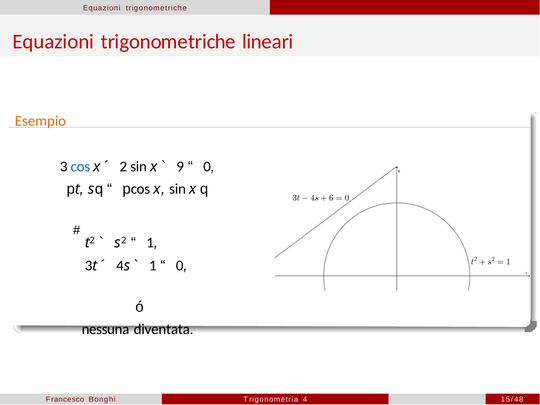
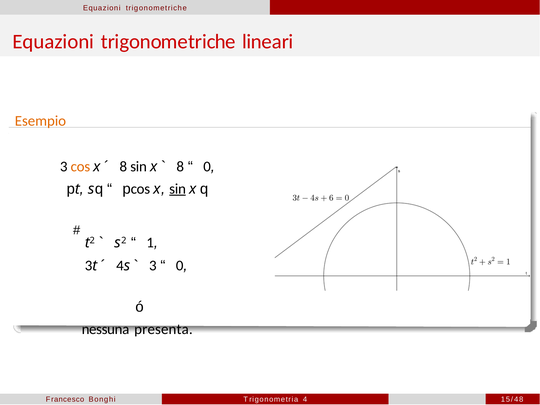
cos colour: blue -> orange (80, 167)
2: 2 -> 8 (123, 167)
9: 9 -> 8 (180, 167)
sin underline: none -> present (178, 189)
1: 1 -> 3 (153, 266)
diventata: diventata -> presenta (163, 330)
